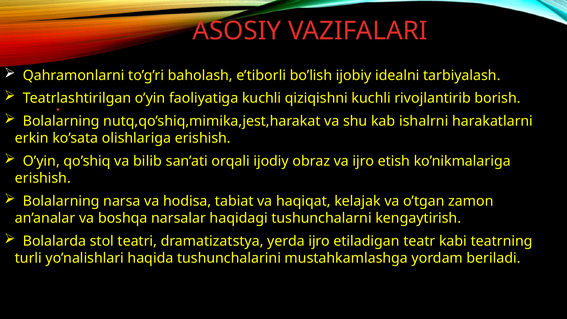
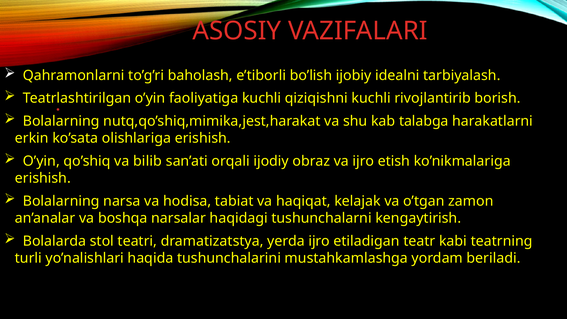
ishalrni: ishalrni -> talabga (424, 121)
